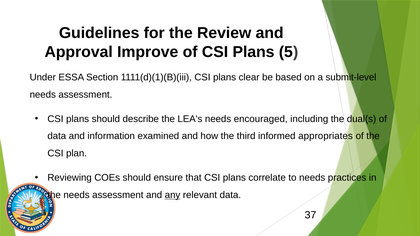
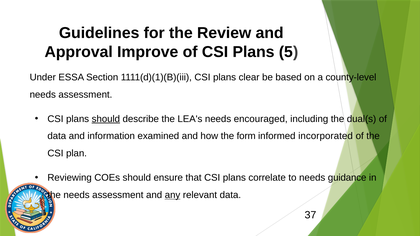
submit-level: submit-level -> county-level (351, 77)
should underline: none -> present (106, 119)
third: third -> form (246, 136)
appropriates: appropriates -> incorporated (326, 136)
practices: practices -> guidance (347, 178)
